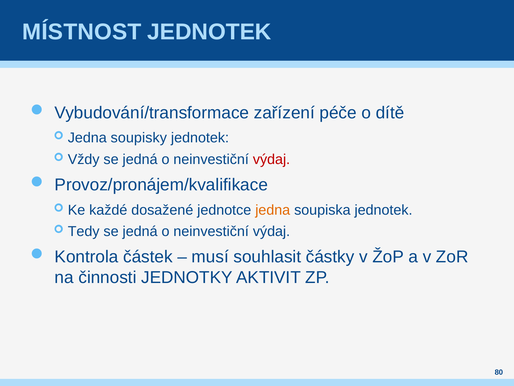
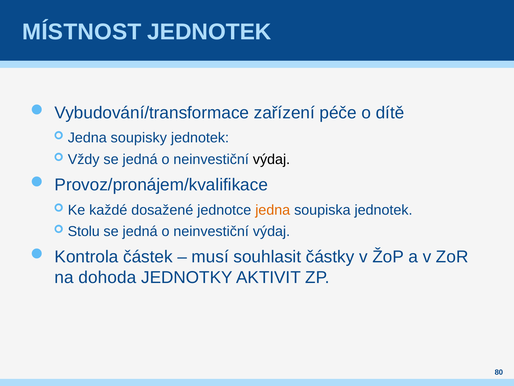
výdaj colour: red -> black (271, 159)
Tedy: Tedy -> Stolu (84, 231)
činnosti: činnosti -> dohoda (107, 277)
